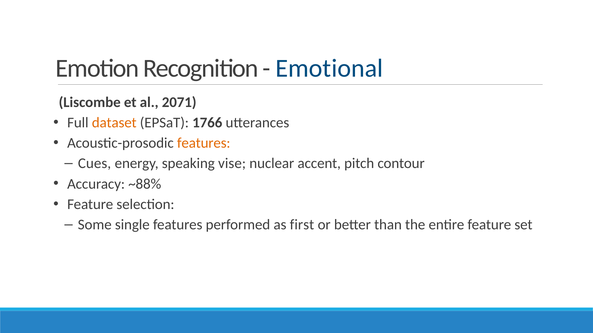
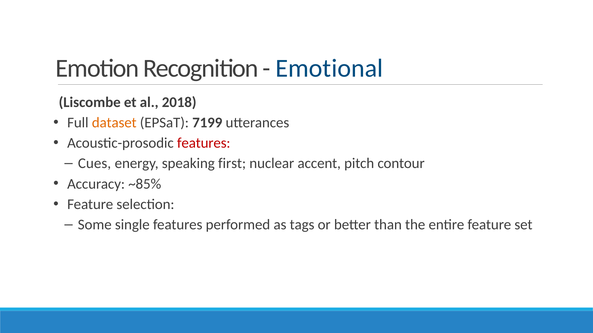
2071: 2071 -> 2018 (179, 102)
1766: 1766 -> 7199 (207, 123)
features colour: orange -> red (204, 143)
vise: vise -> first (232, 164)
~88%: ~88% -> ~85% (145, 184)
first: first -> tags (302, 225)
